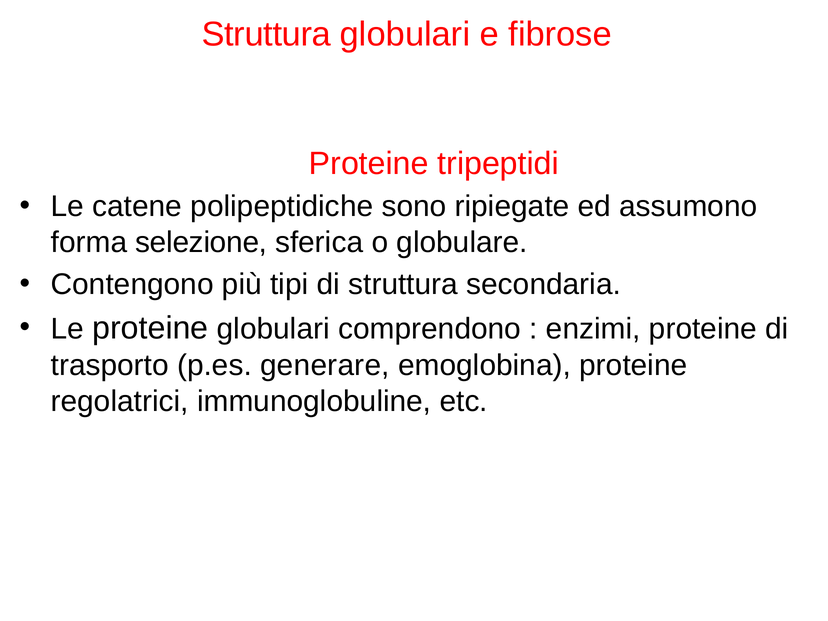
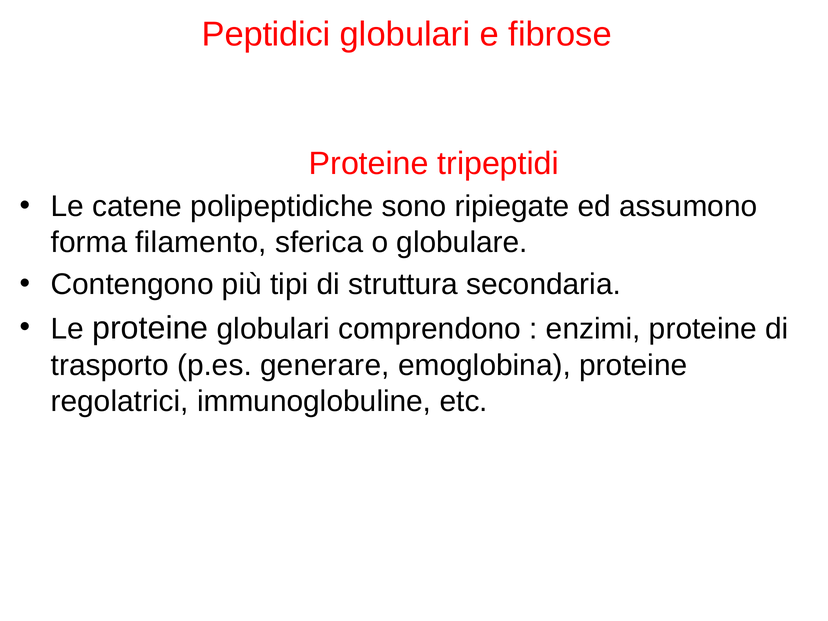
Struttura: Struttura -> Peptidici (266, 34)
selezione: selezione -> filamento (201, 242)
